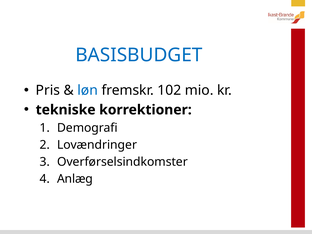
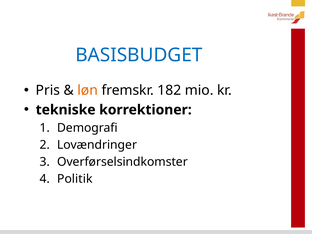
løn colour: blue -> orange (88, 90)
102: 102 -> 182 (169, 90)
Anlæg: Anlæg -> Politik (75, 179)
